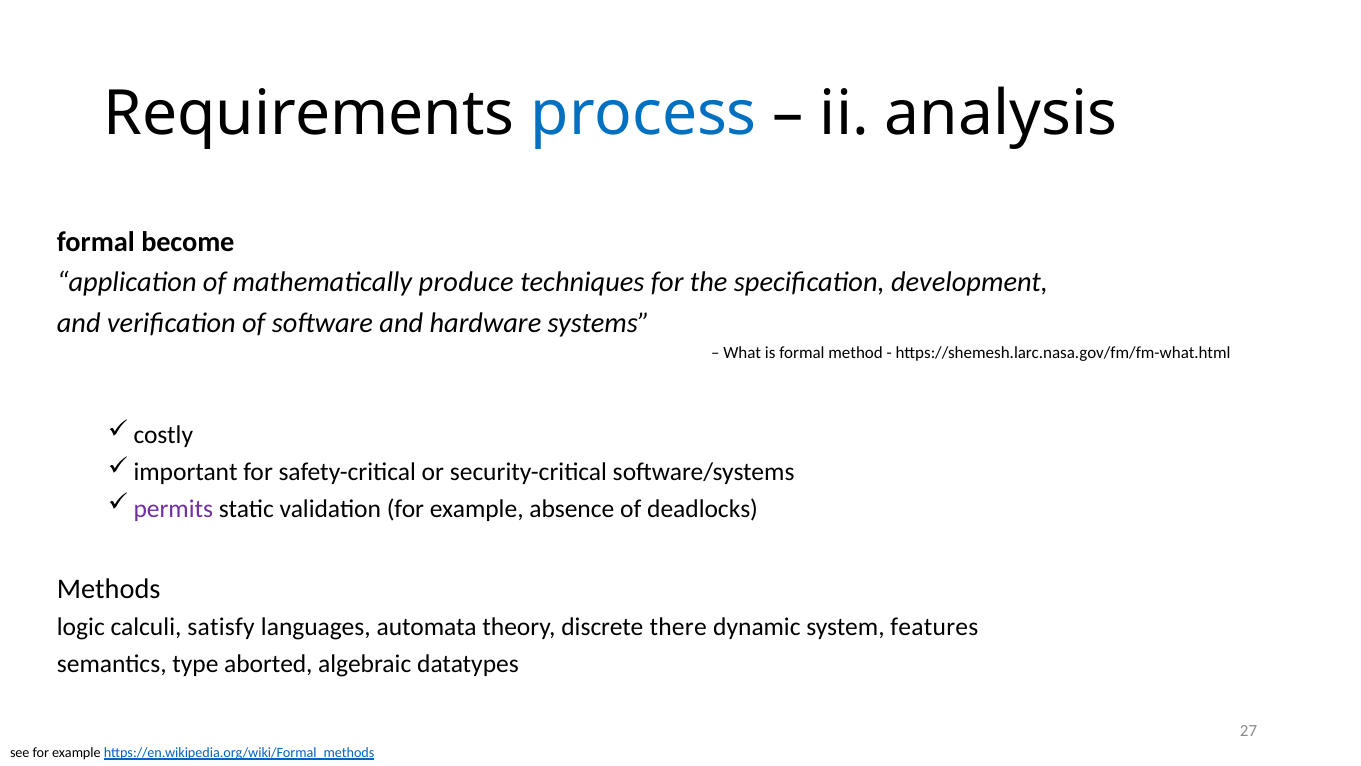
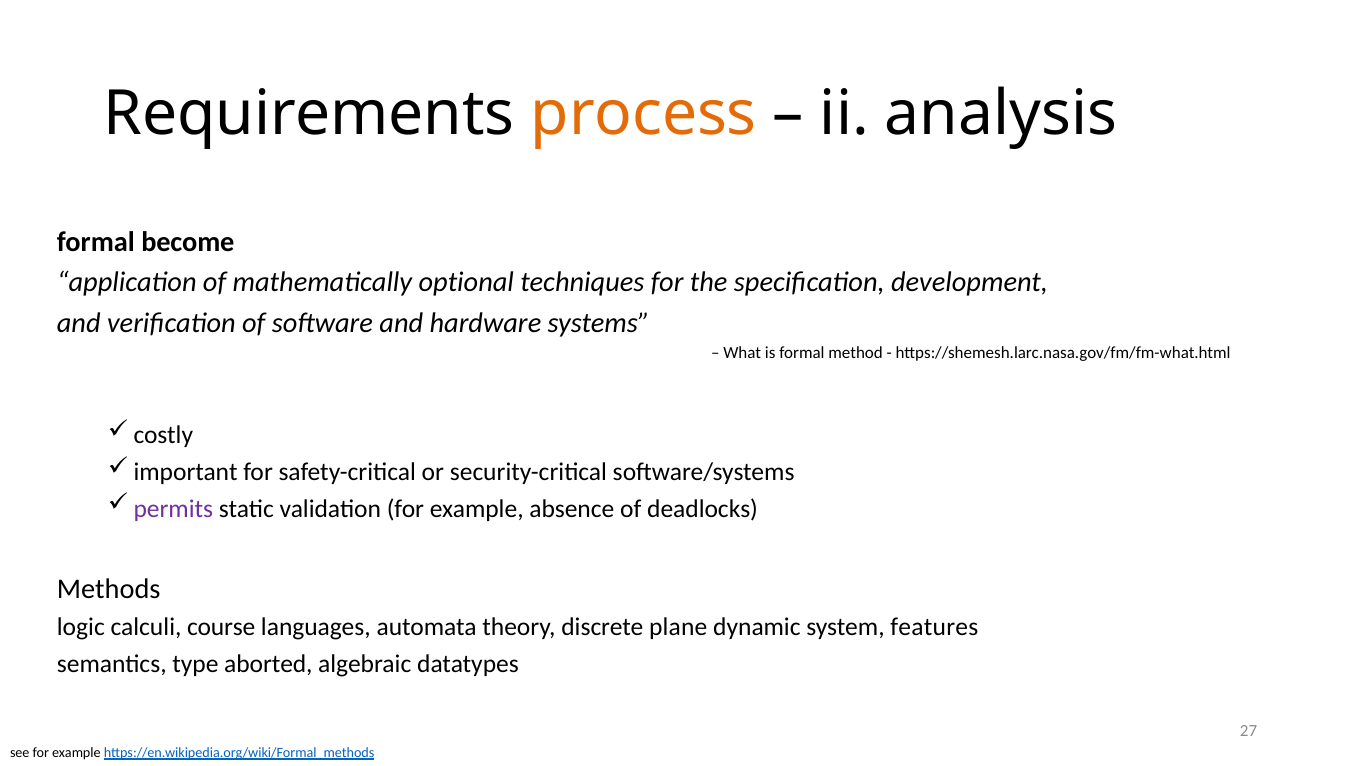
process colour: blue -> orange (644, 114)
produce: produce -> optional (466, 282)
satisfy: satisfy -> course (221, 627)
there: there -> plane (678, 627)
